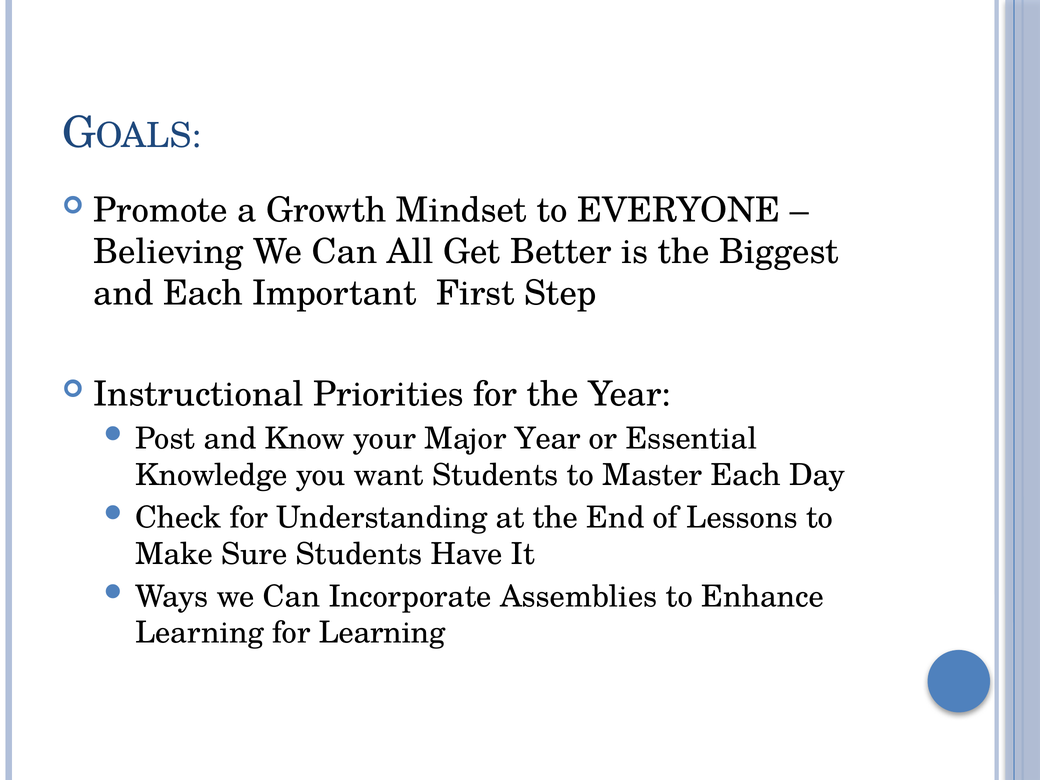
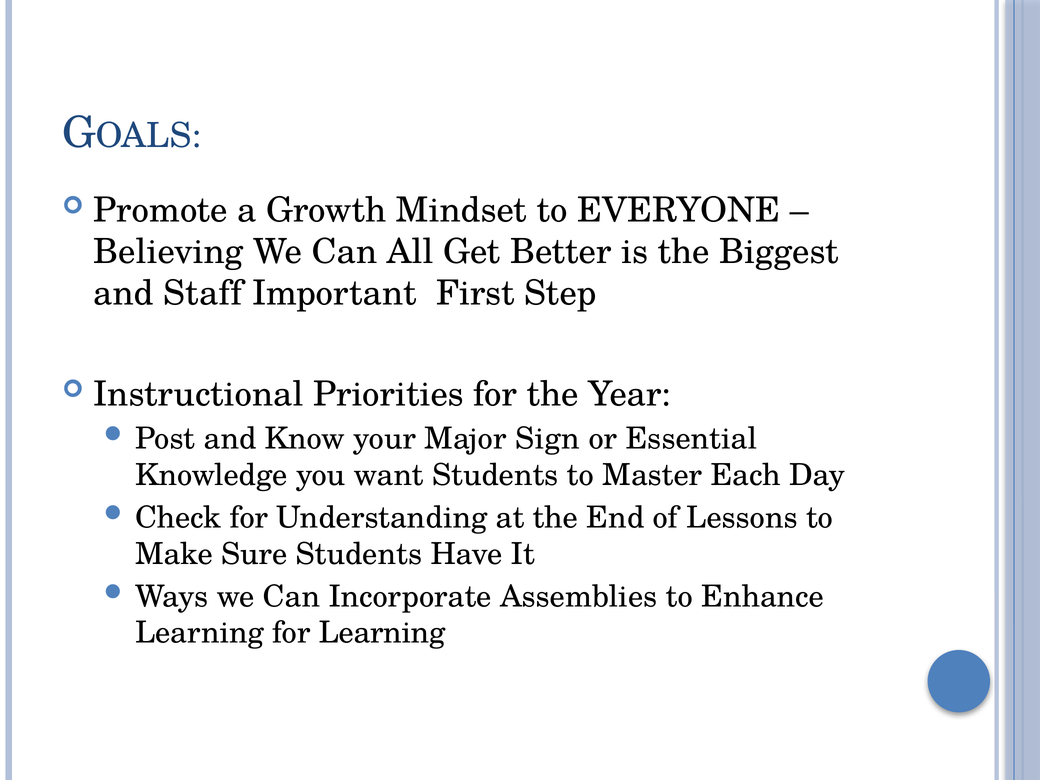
and Each: Each -> Staff (203, 294)
Major Year: Year -> Sign (547, 439)
